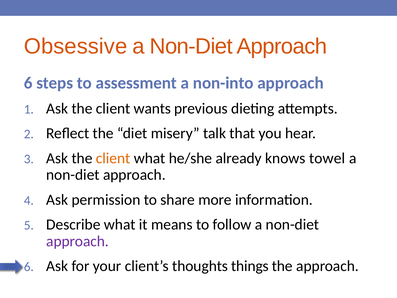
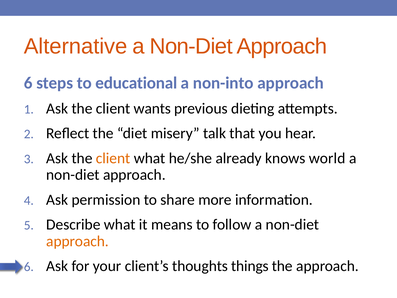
Obsessive: Obsessive -> Alternative (76, 46)
assessment: assessment -> educational (136, 83)
towel: towel -> world (327, 158)
approach colour: purple -> orange (78, 241)
